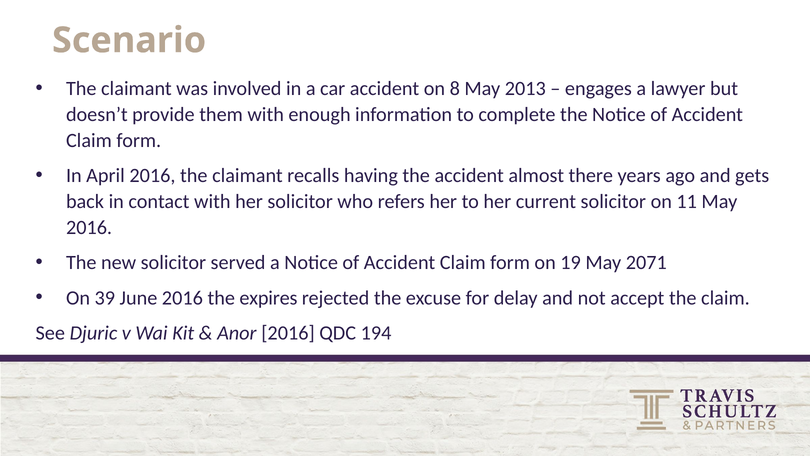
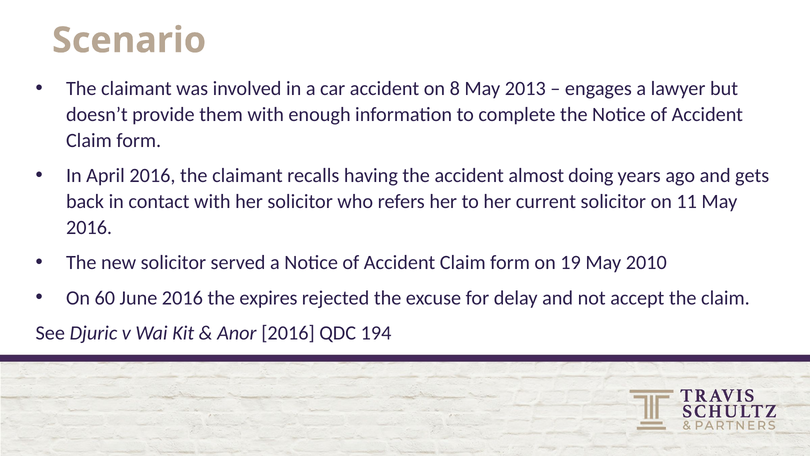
there: there -> doing (591, 176)
2071: 2071 -> 2010 (646, 263)
39: 39 -> 60 (105, 298)
